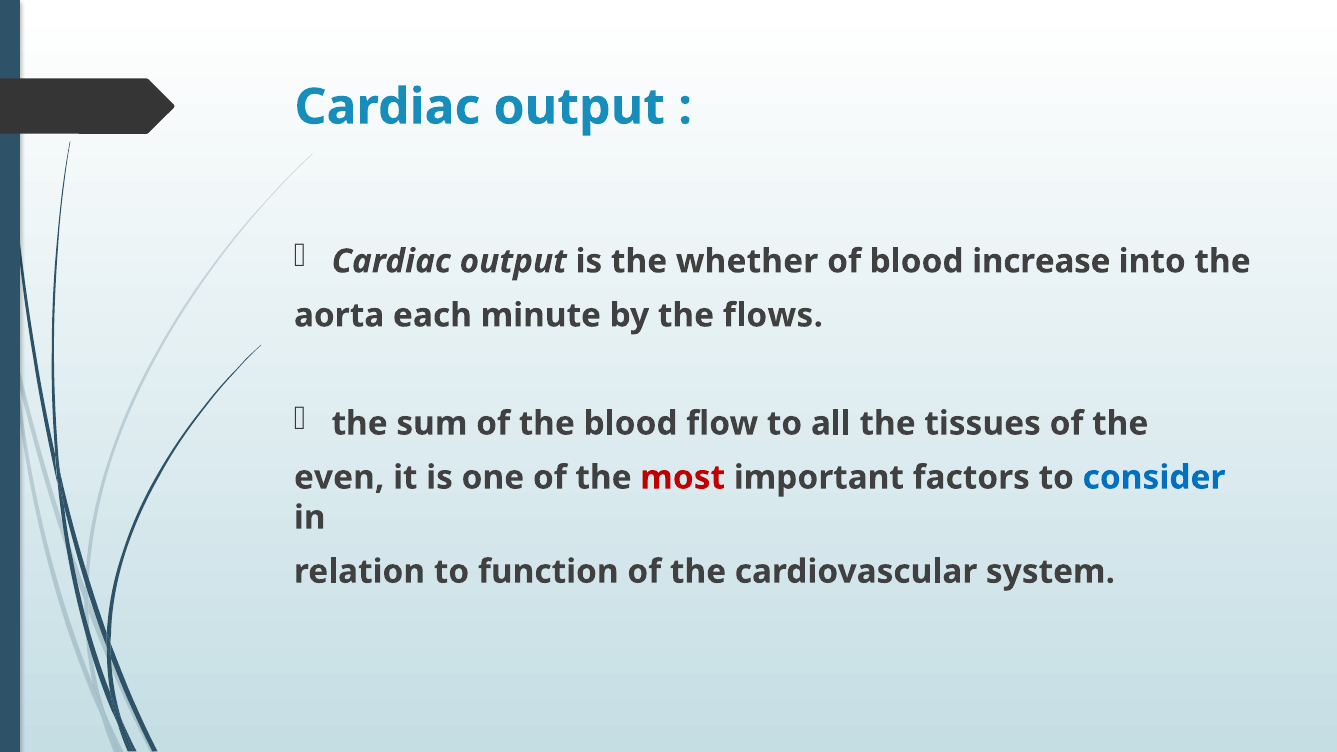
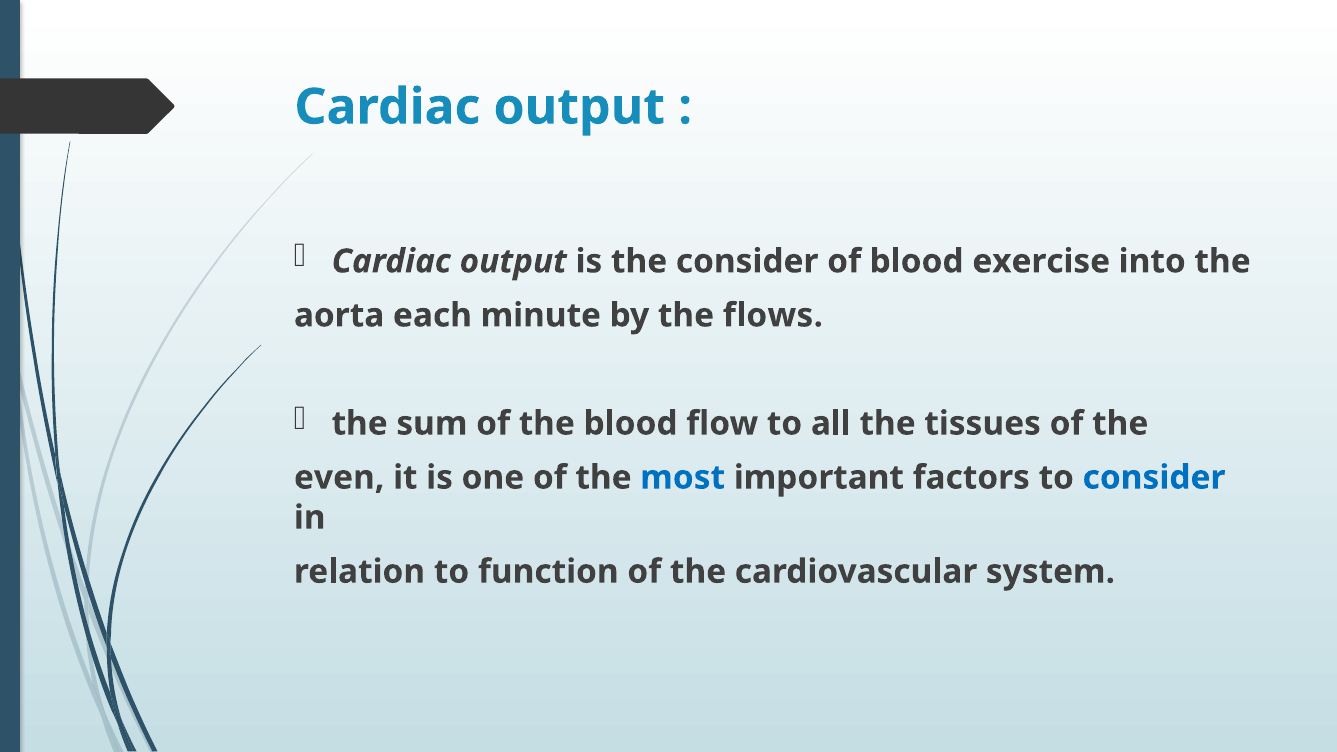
the whether: whether -> consider (747, 261)
increase: increase -> exercise (1041, 261)
most colour: red -> blue (683, 478)
